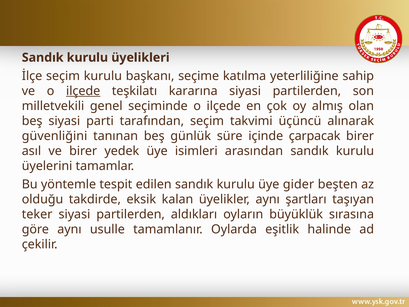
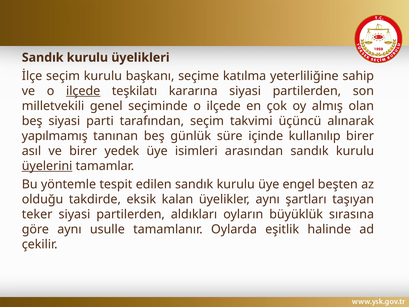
güvenliğini: güvenliğini -> yapılmamış (55, 136)
çarpacak: çarpacak -> kullanılıp (315, 136)
üyelerini underline: none -> present (47, 166)
gider: gider -> engel (299, 184)
